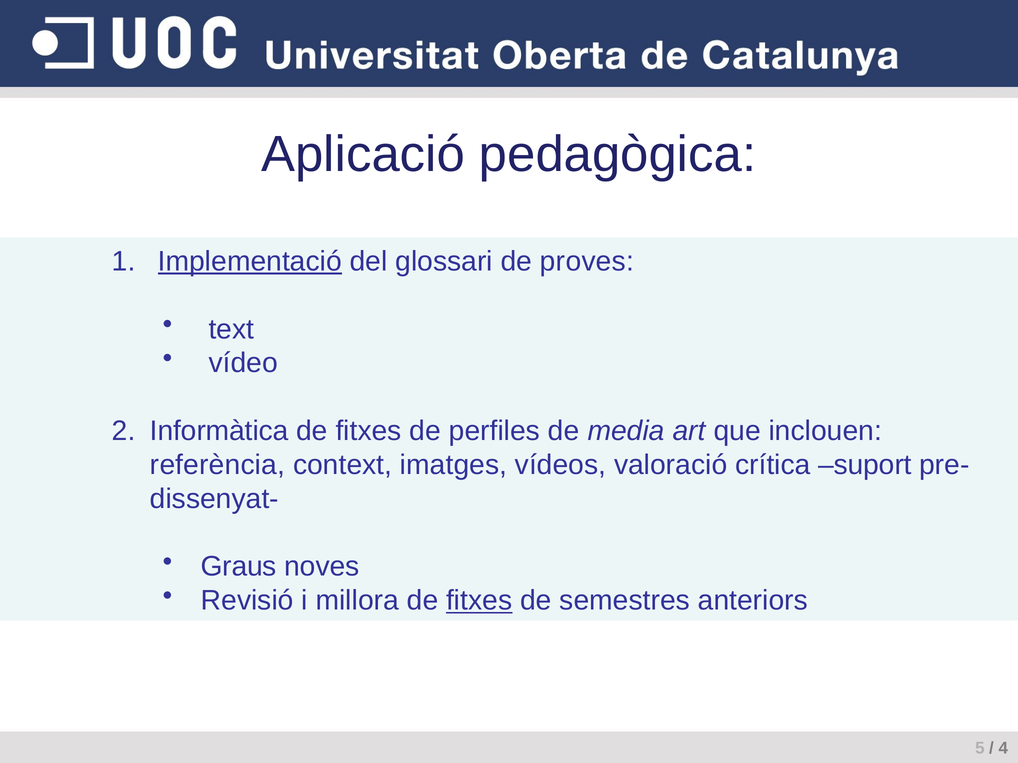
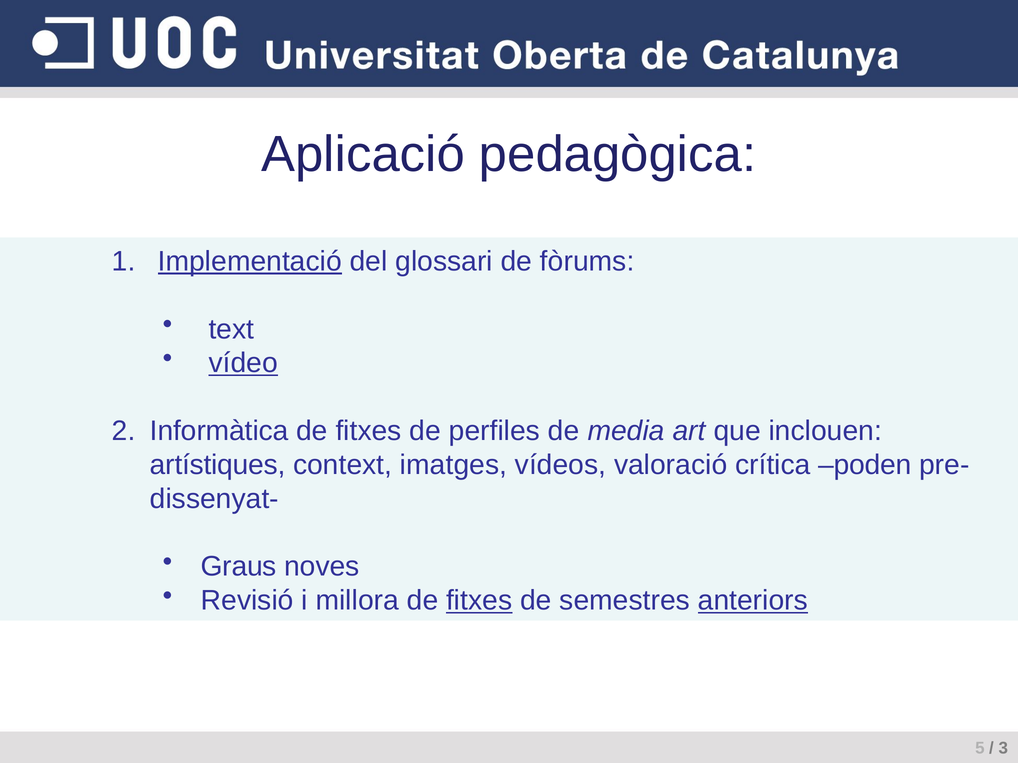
proves: proves -> fòrums (587, 262)
vídeo underline: none -> present (243, 363)
referència: referència -> artístiques (218, 465)
suport: suport -> poden (865, 465)
anteriors underline: none -> present (753, 601)
4: 4 -> 3 (1003, 749)
